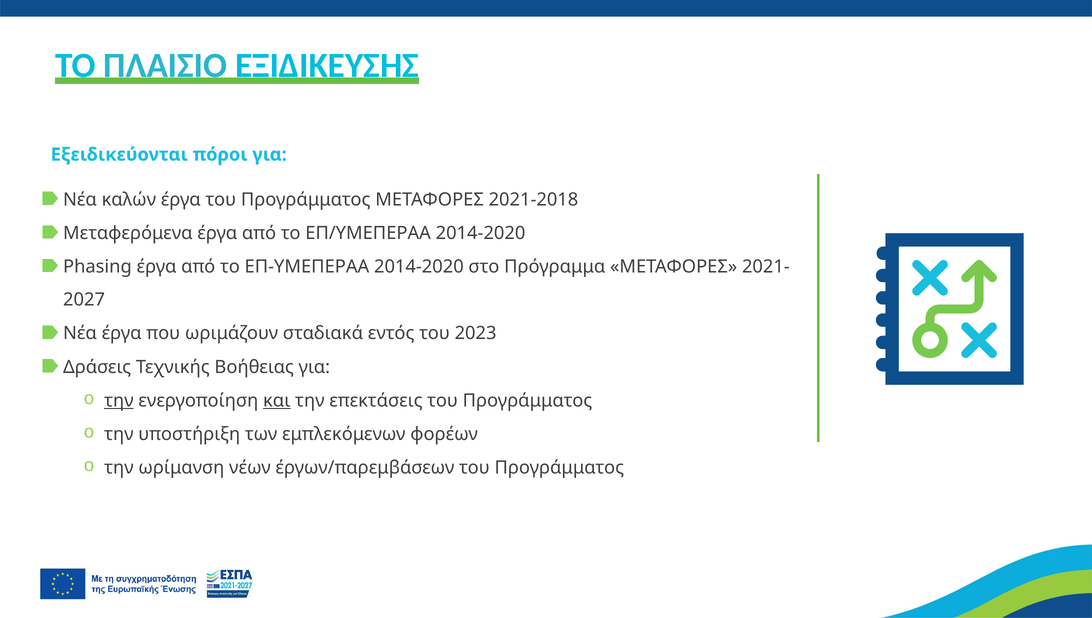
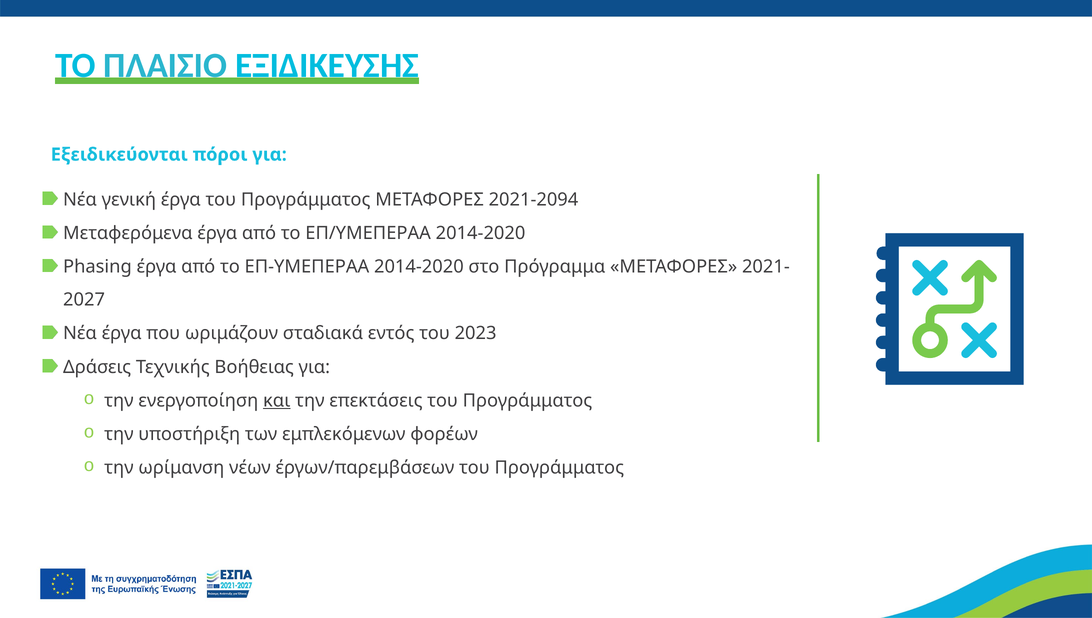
καλών: καλών -> γενική (129, 200)
2021-2018: 2021-2018 -> 2021-2094 (533, 200)
την underline: present -> none (119, 401)
